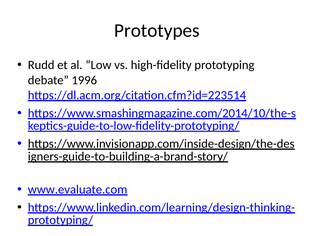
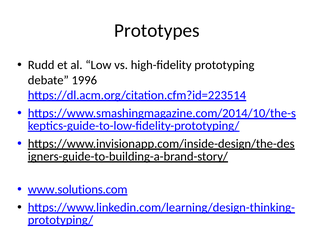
www.evaluate.com: www.evaluate.com -> www.solutions.com (78, 189)
